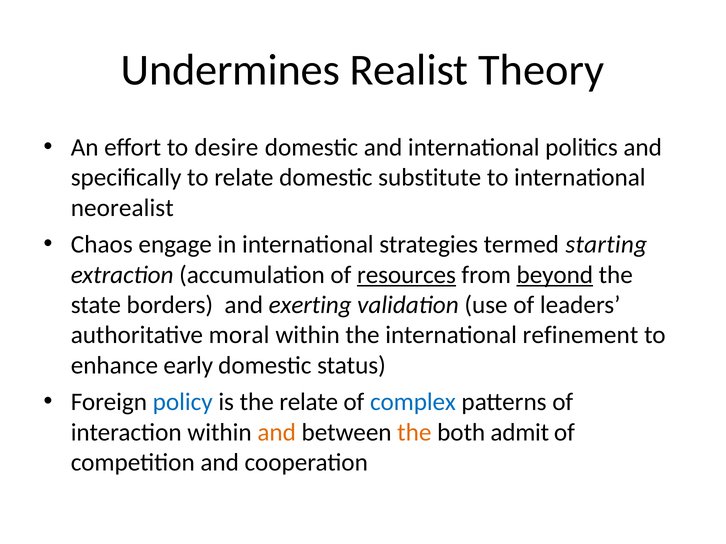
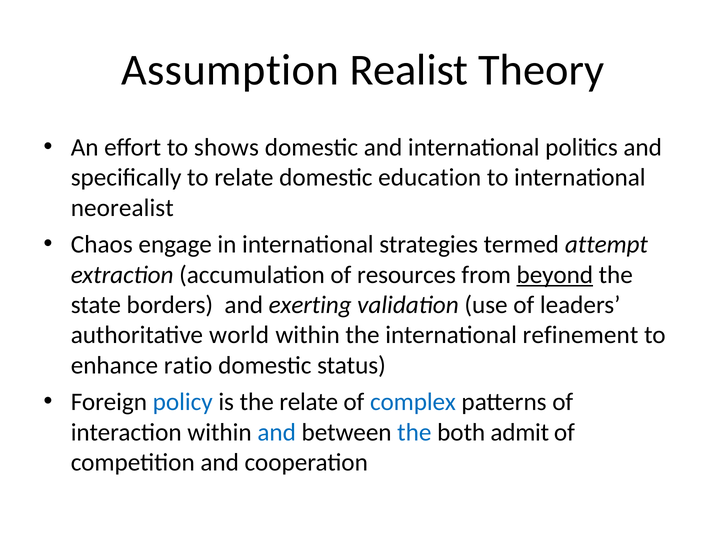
Undermines: Undermines -> Assumption (230, 70)
desire: desire -> shows (226, 148)
substitute: substitute -> education (430, 178)
starting: starting -> attempt (606, 245)
resources underline: present -> none (406, 275)
moral: moral -> world (239, 335)
early: early -> ratio (188, 366)
and colour: orange -> blue (277, 433)
the colour: orange -> blue (414, 433)
